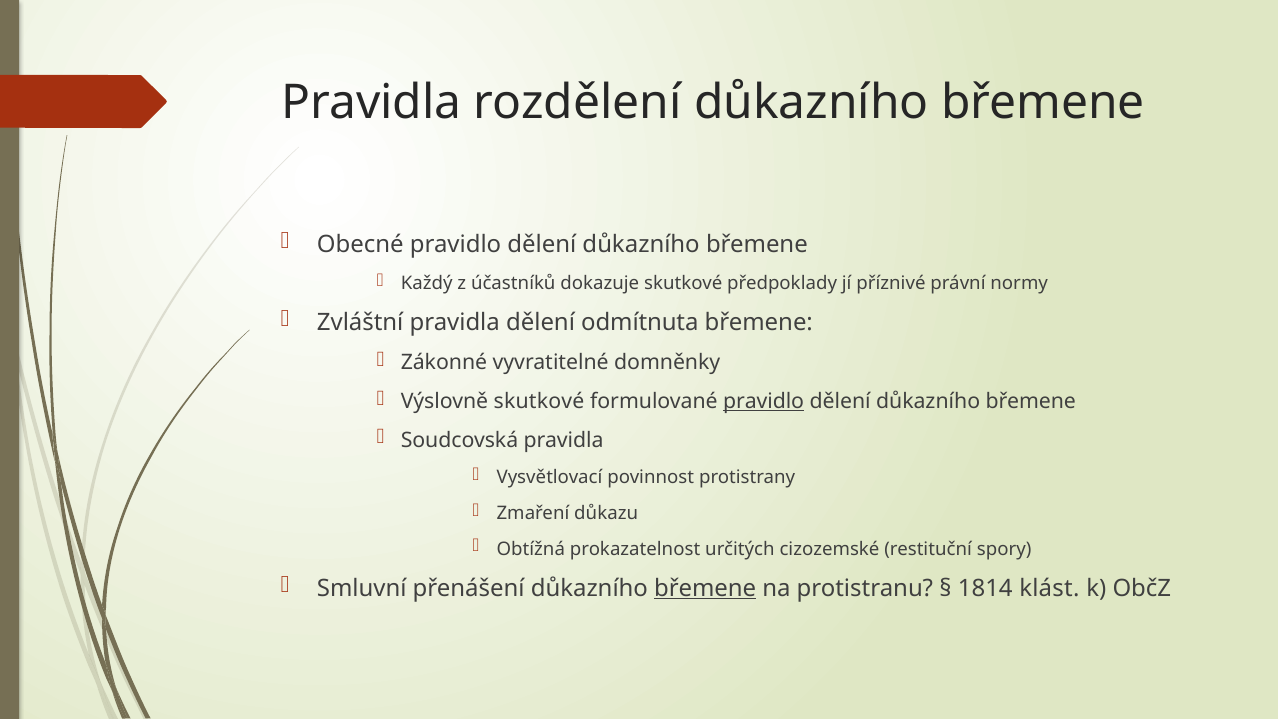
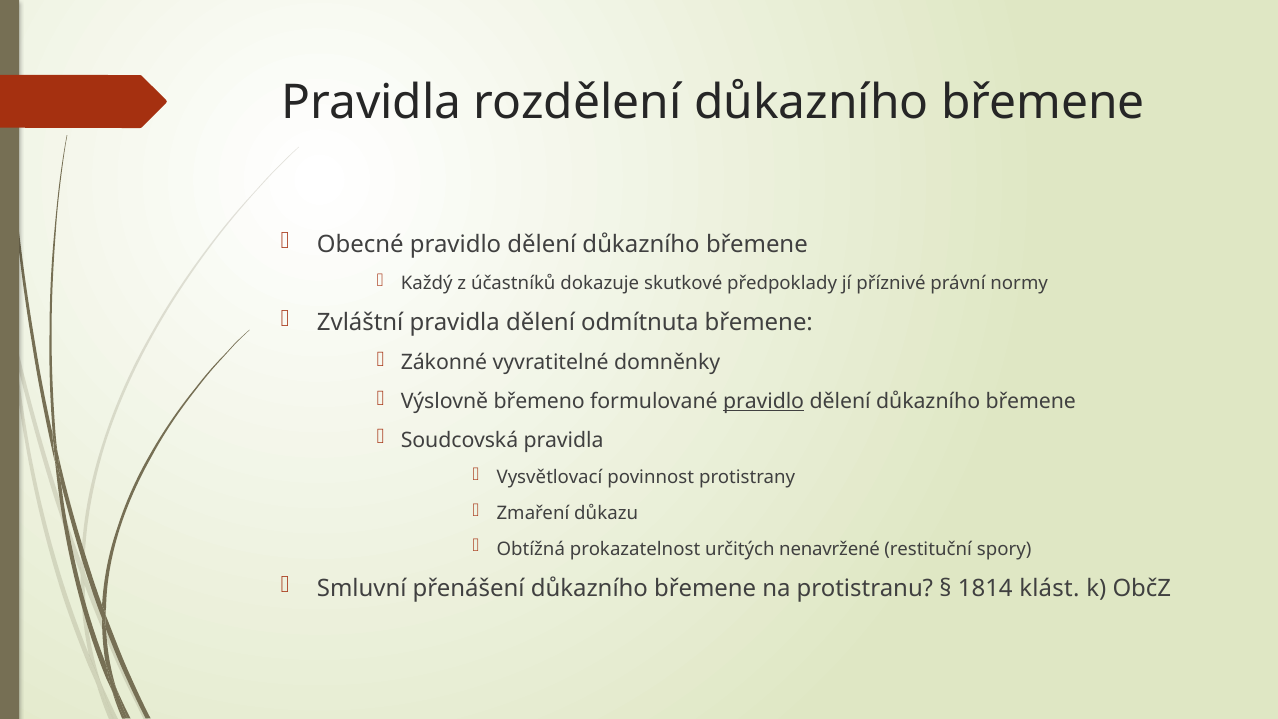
Výslovně skutkové: skutkové -> břemeno (539, 401)
cizozemské: cizozemské -> nenavržené (830, 549)
břemene underline: present -> none (705, 588)
